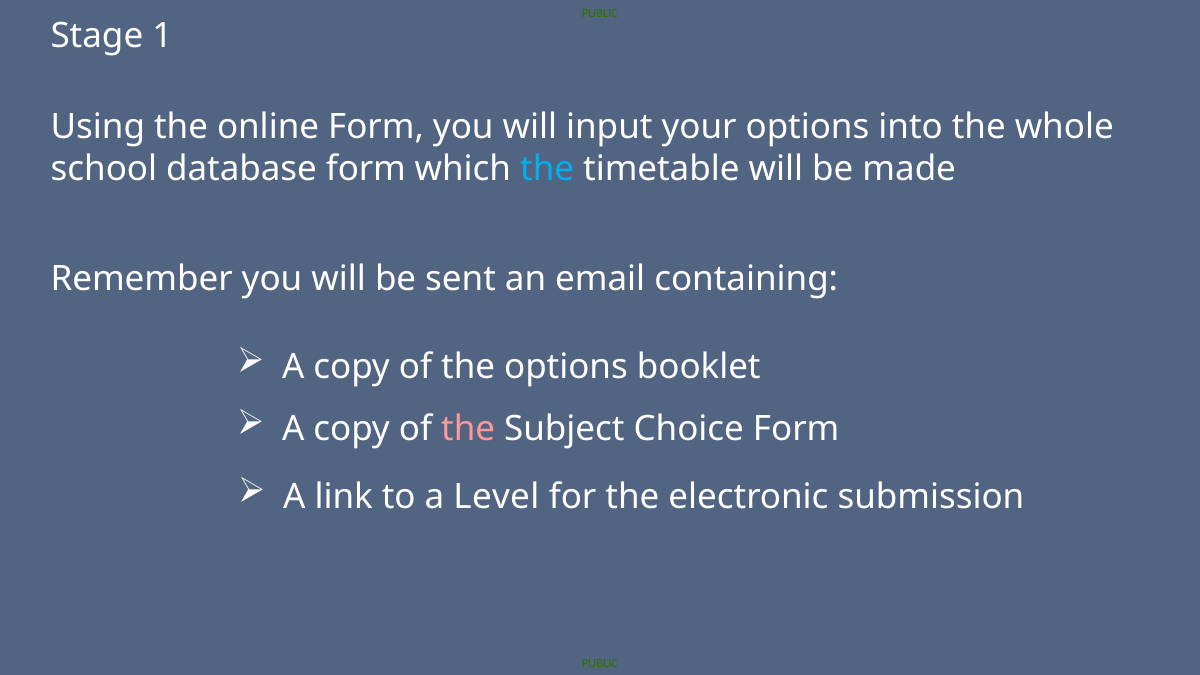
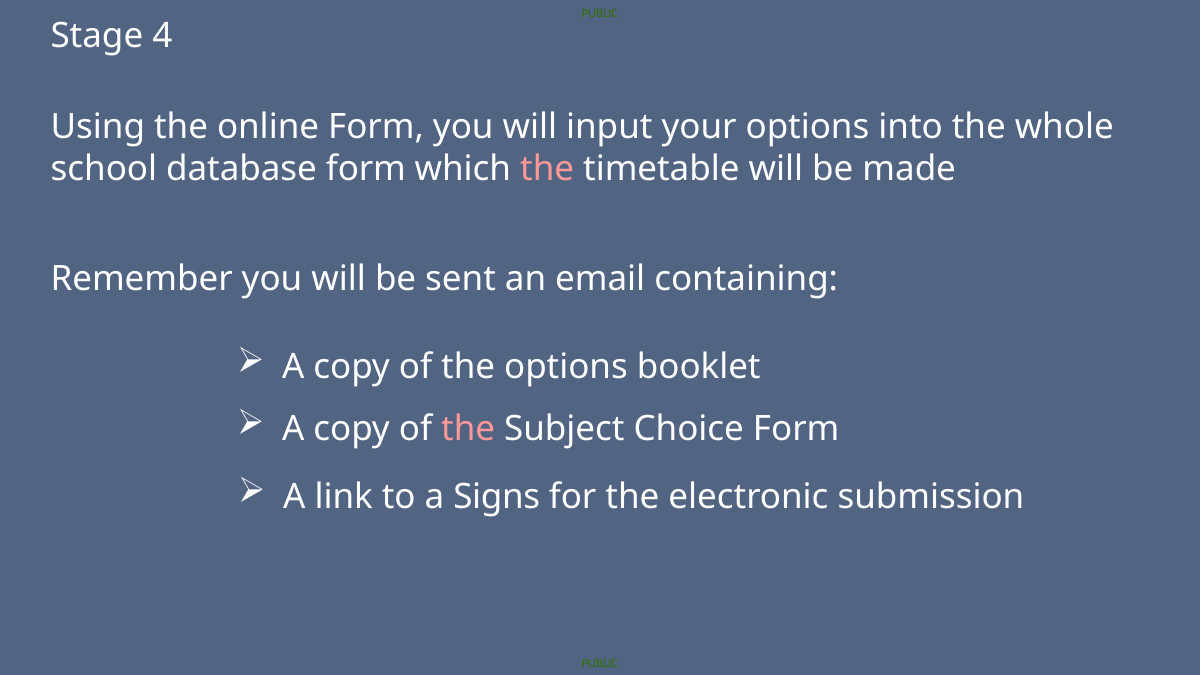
1: 1 -> 4 (162, 36)
the colour: light blue -> pink (547, 169)
Level: Level -> Signs (497, 496)
